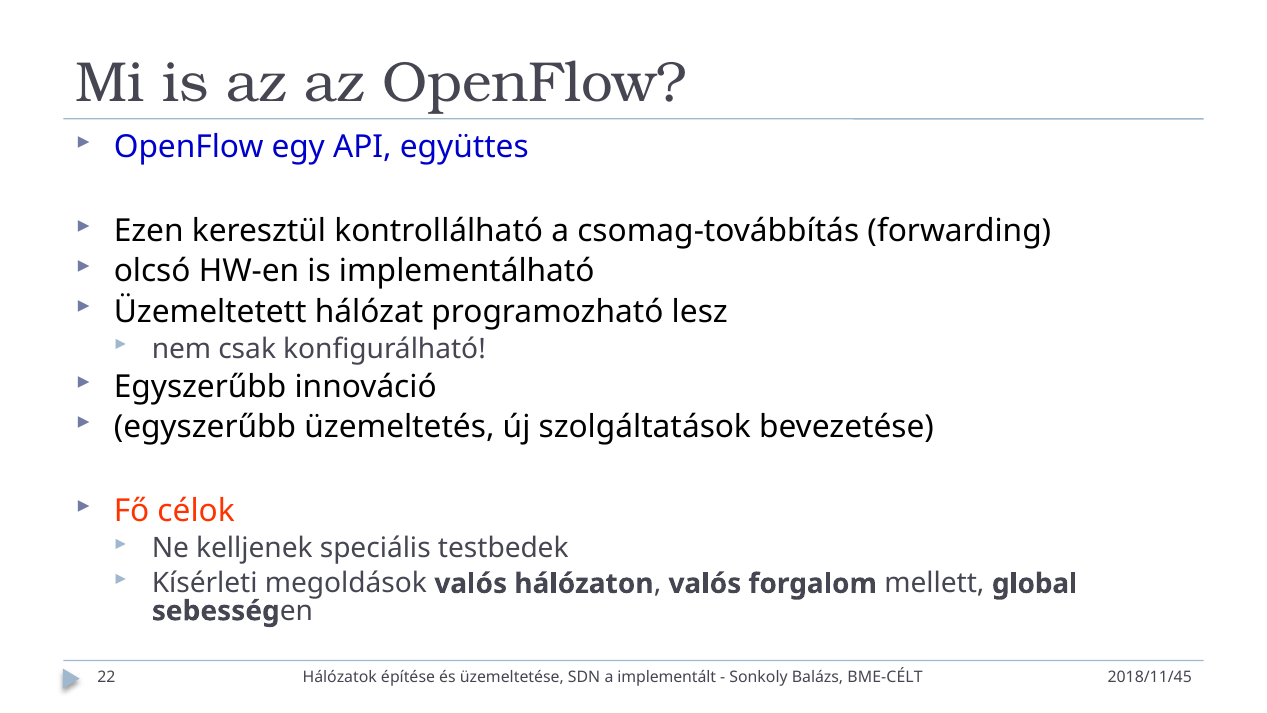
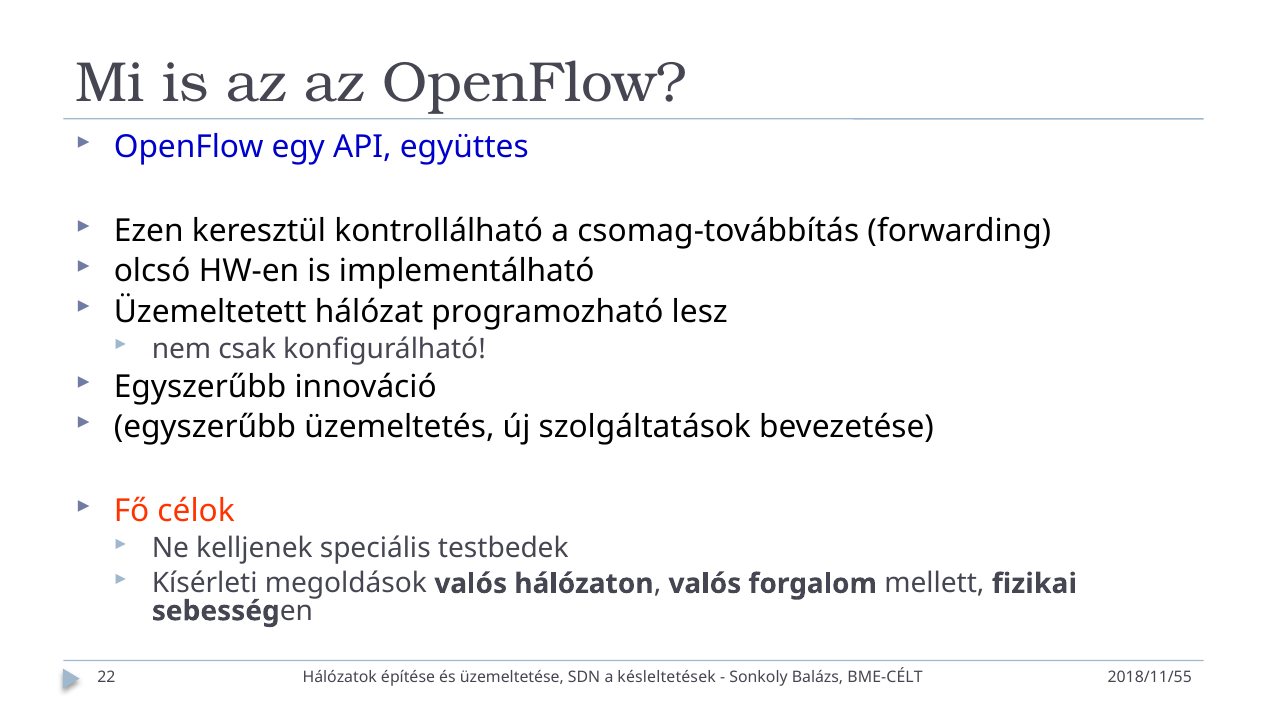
global: global -> fizikai (1034, 583)
implementált: implementált -> késleltetések (667, 677)
2018/11/45: 2018/11/45 -> 2018/11/55 (1150, 677)
